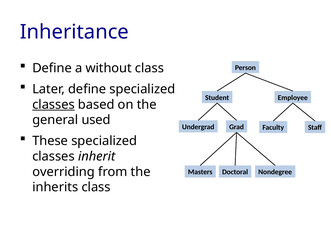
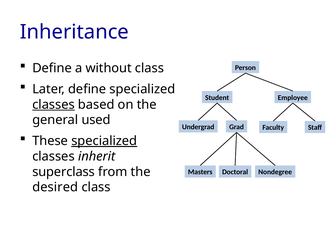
specialized underline: none -> present (104, 141)
overriding: overriding -> superclass (64, 172)
inherits: inherits -> desired (55, 187)
